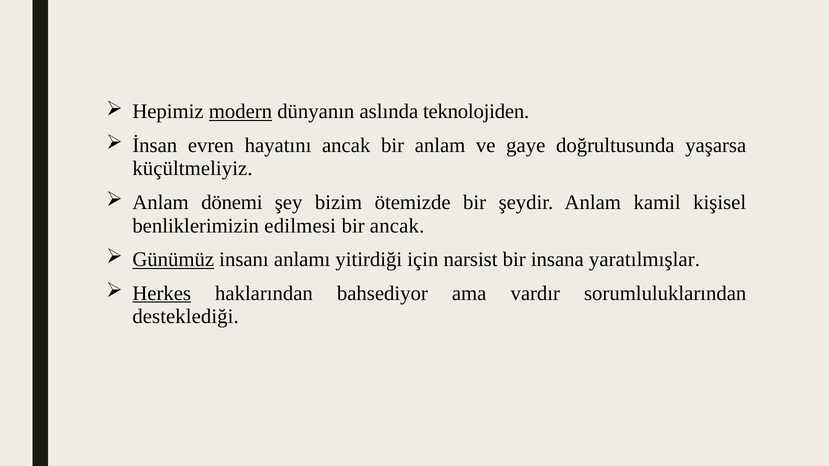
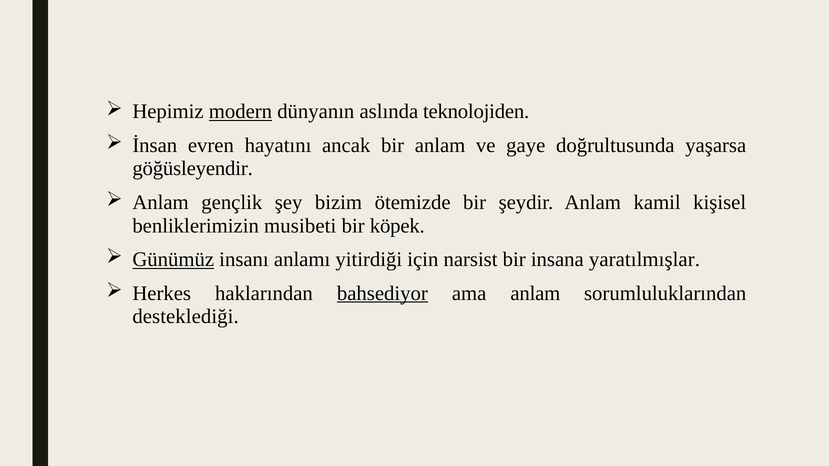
küçültmeliyiz: küçültmeliyiz -> göğüsleyendir (193, 169)
dönemi: dönemi -> gençlik (232, 203)
edilmesi: edilmesi -> musibeti (300, 226)
bir ancak: ancak -> köpek (397, 226)
Herkes underline: present -> none (162, 293)
bahsediyor underline: none -> present (382, 293)
ama vardır: vardır -> anlam (535, 293)
